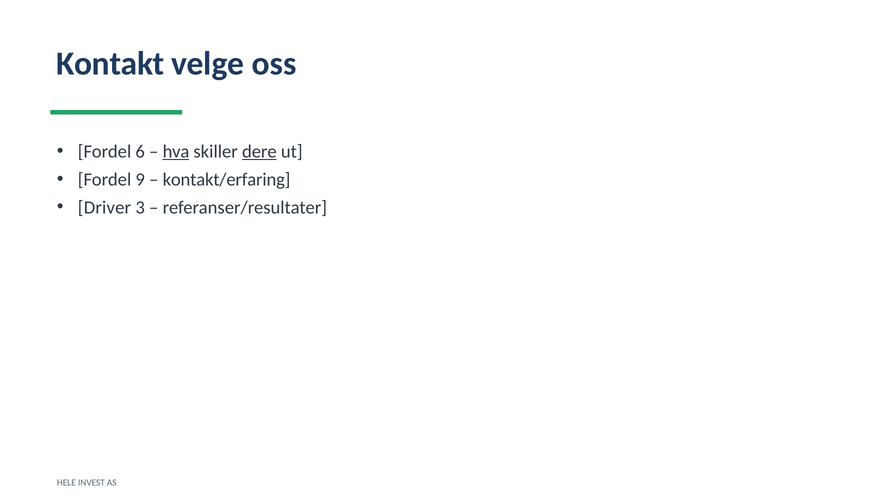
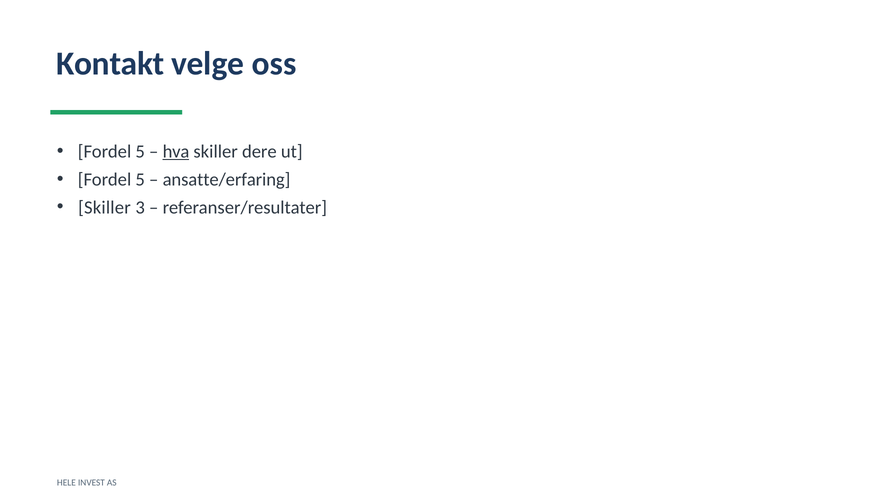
6: 6 -> 5 (140, 151)
dere underline: present -> none (259, 151)
9: 9 -> 5 (140, 179)
kontakt/erfaring: kontakt/erfaring -> ansatte/erfaring (226, 179)
Driver: Driver -> Skiller (104, 207)
